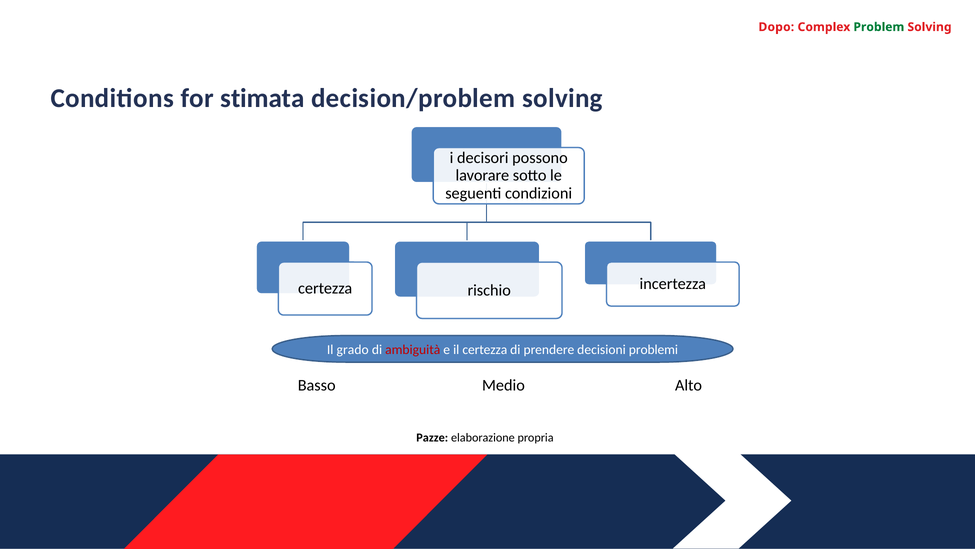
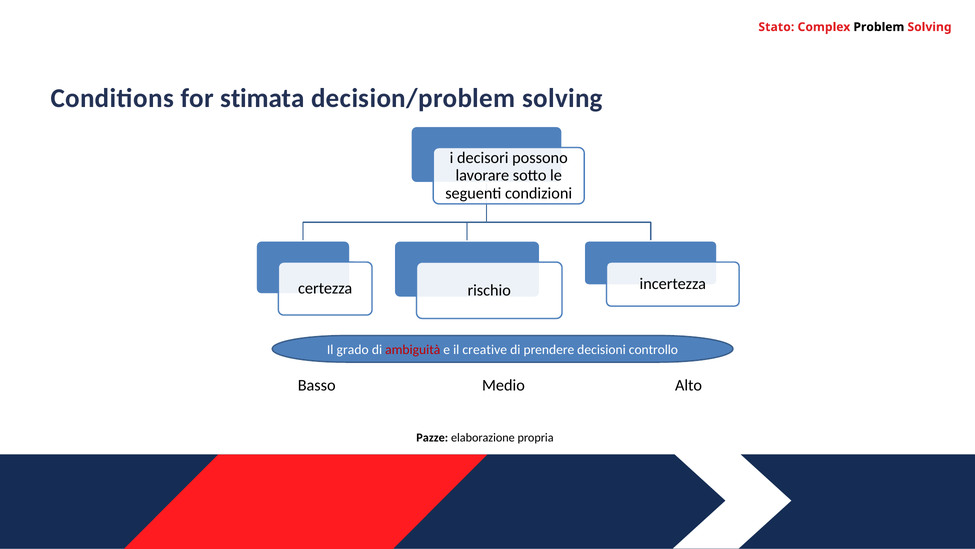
Dopo: Dopo -> Stato (776, 27)
Problem colour: green -> black (879, 27)
il certezza: certezza -> creative (485, 349)
problemi: problemi -> controllo (653, 349)
